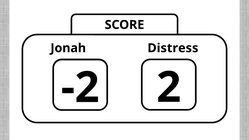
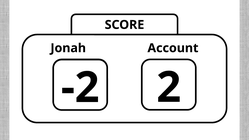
Distress: Distress -> Account (173, 48)
